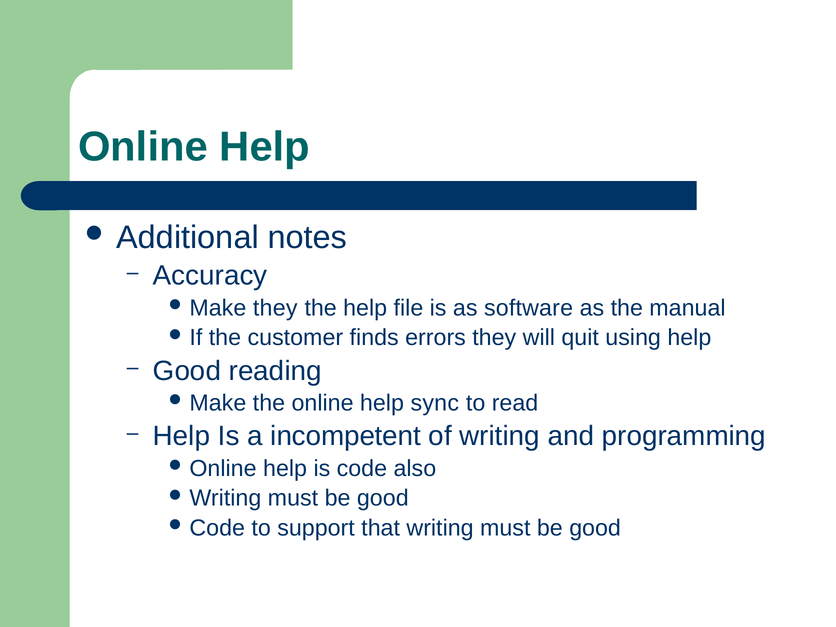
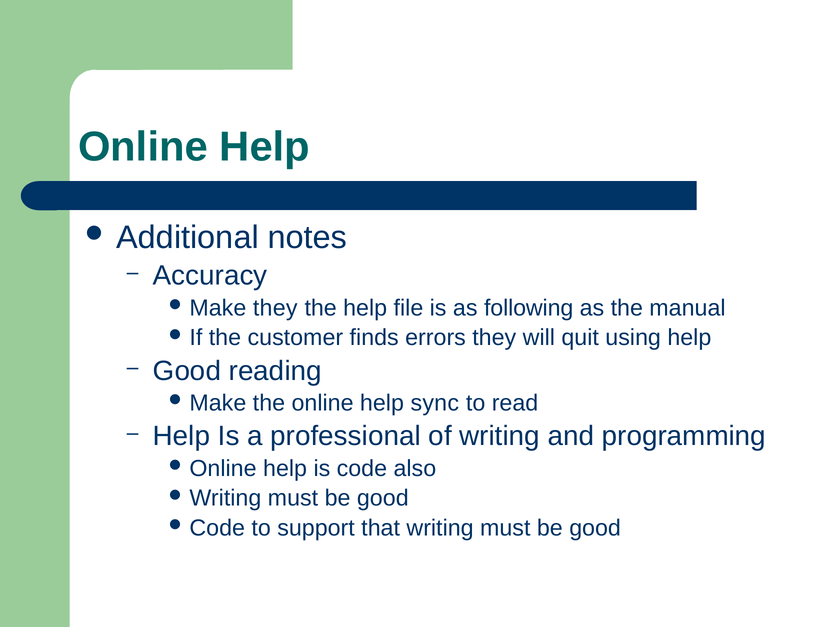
software: software -> following (529, 308)
incompetent: incompetent -> professional (346, 436)
